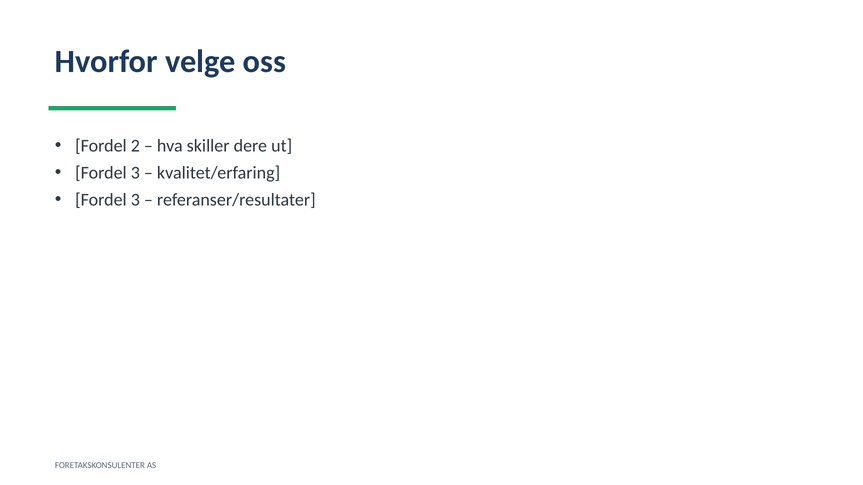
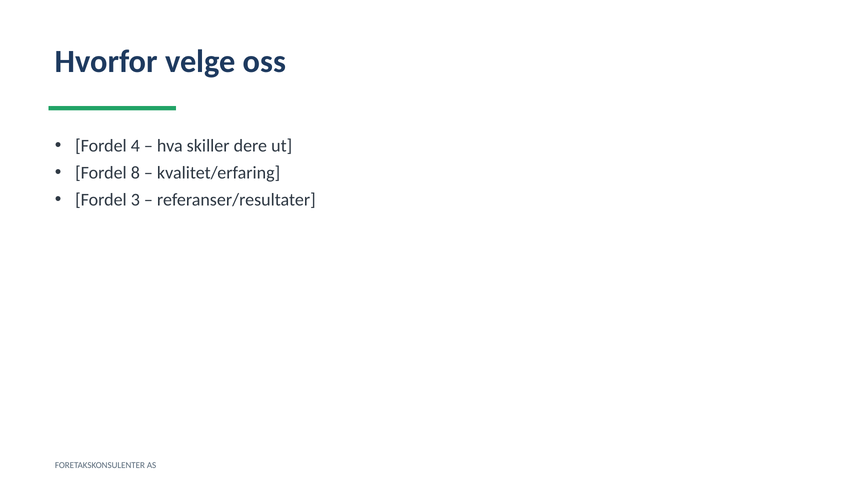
2: 2 -> 4 (135, 146)
3: 3 -> 8 (135, 173)
